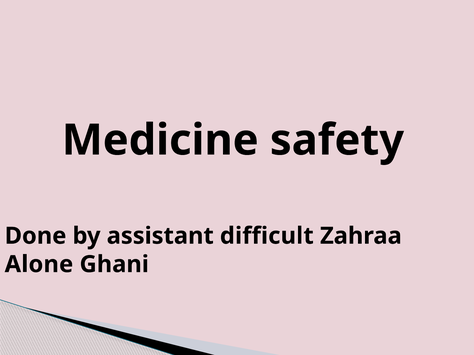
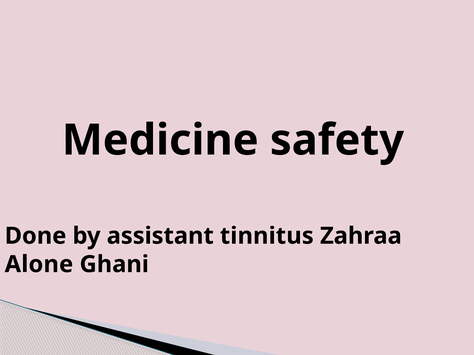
difficult: difficult -> tinnitus (267, 236)
